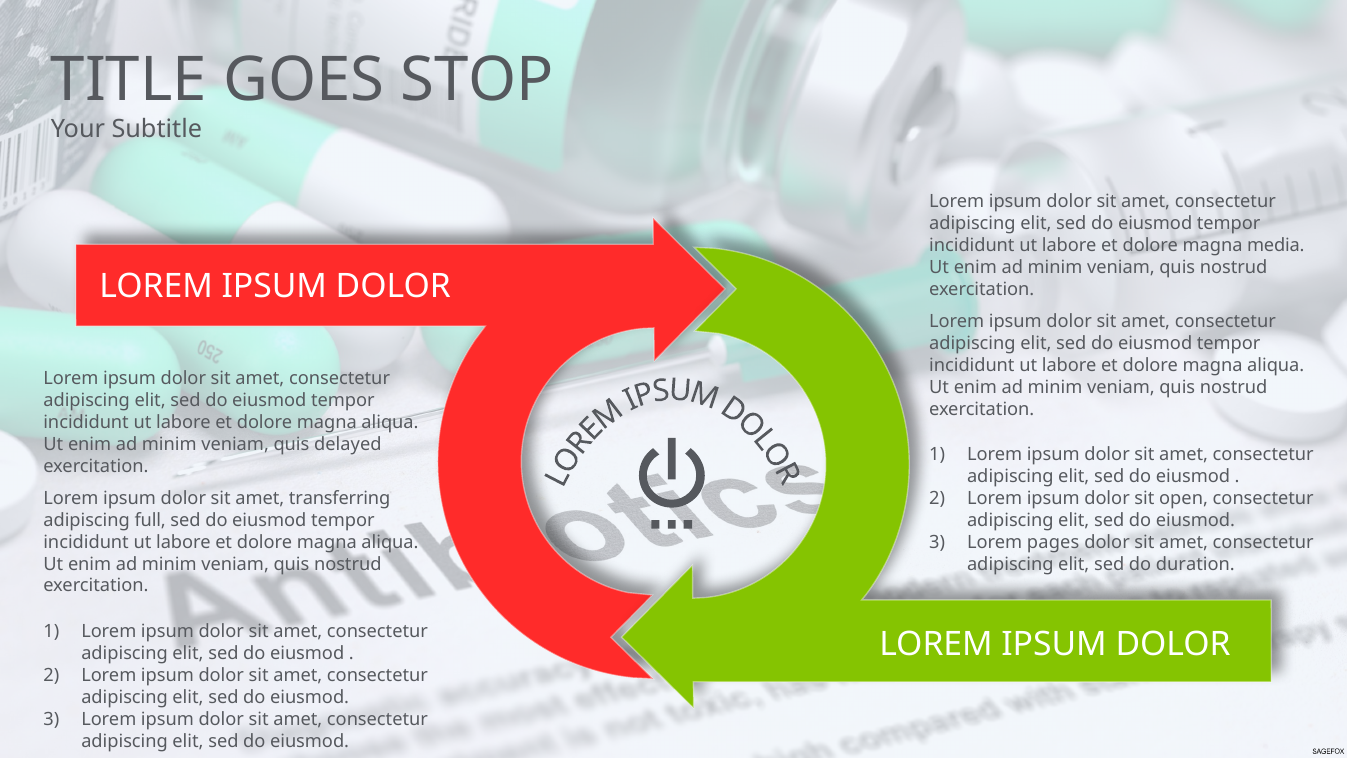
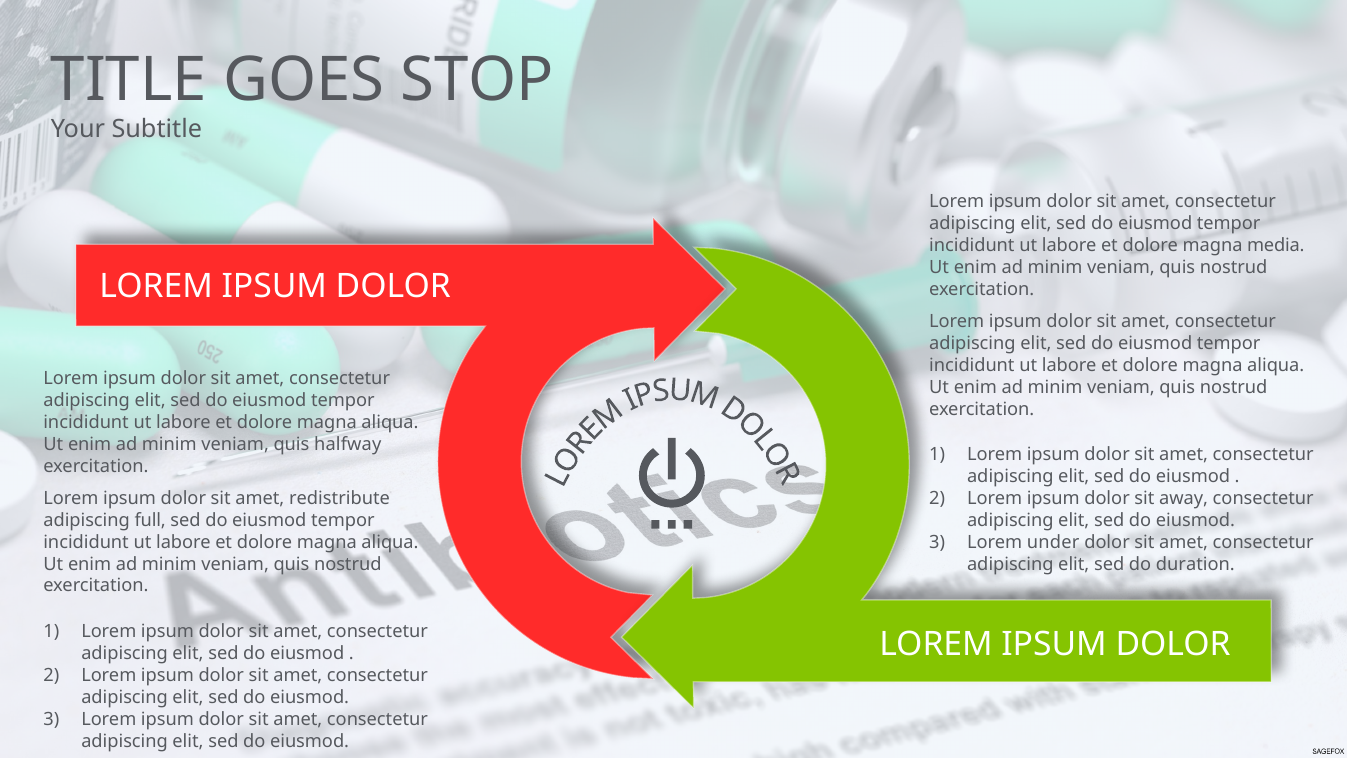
delayed: delayed -> halfway (348, 444)
transferring: transferring -> redistribute (340, 498)
open: open -> away (1184, 498)
pages: pages -> under (1053, 542)
